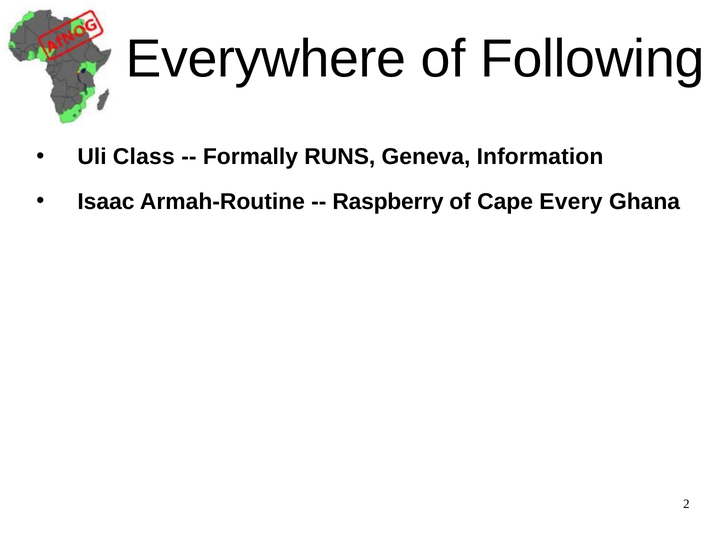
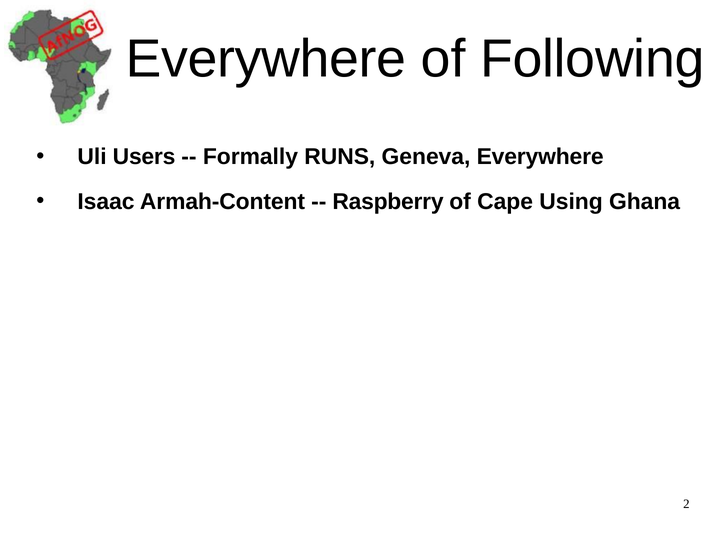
Class: Class -> Users (144, 157)
Geneva Information: Information -> Everywhere (540, 157)
Armah-Routine: Armah-Routine -> Armah-Content (222, 202)
Every: Every -> Using (571, 202)
